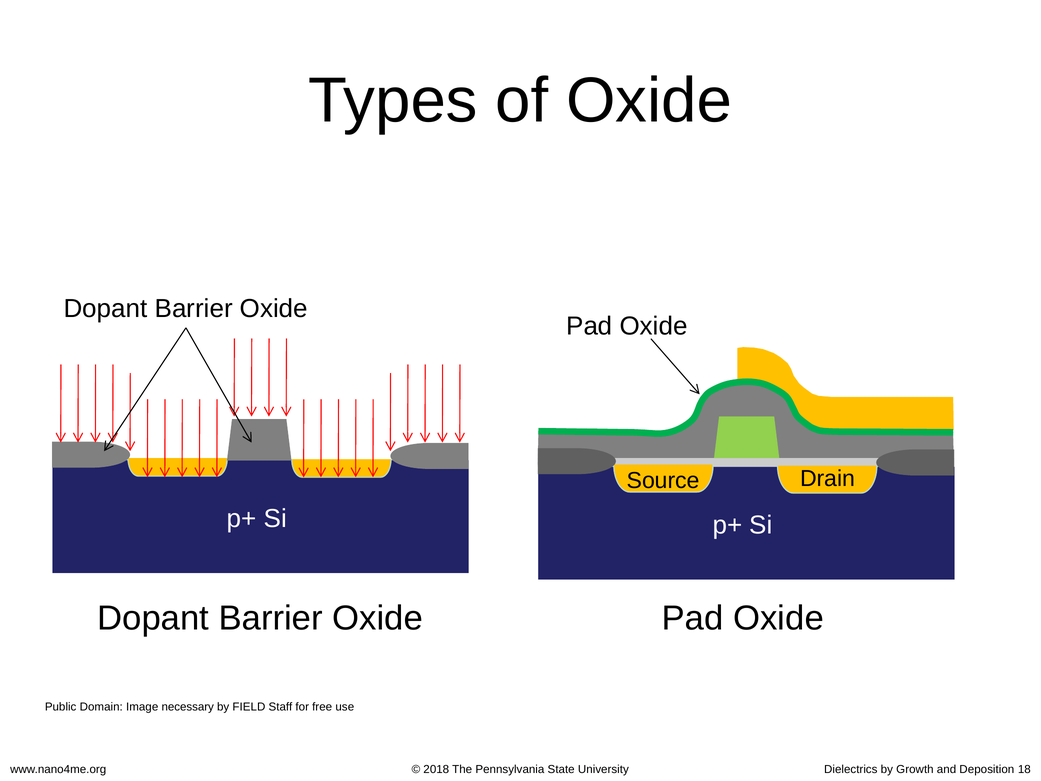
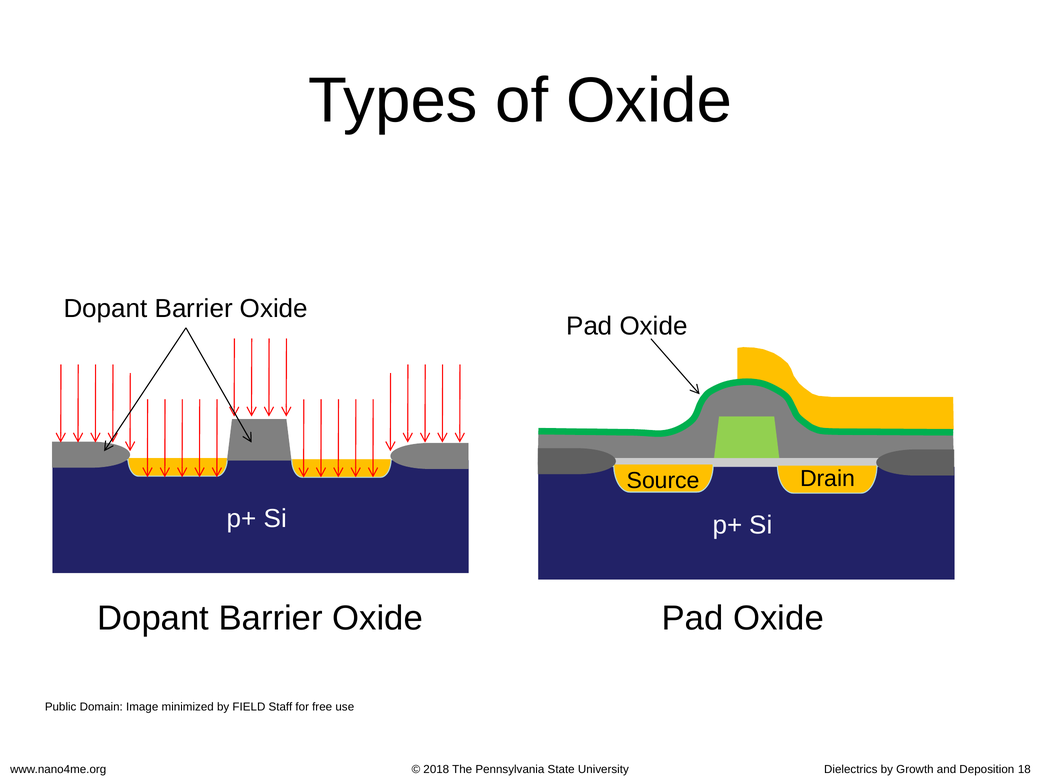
necessary: necessary -> minimized (188, 707)
